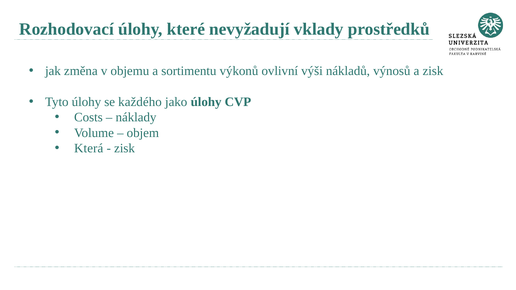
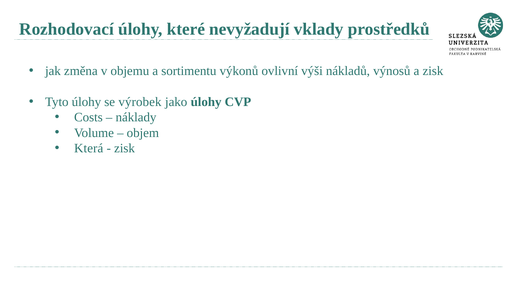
každého: každého -> výrobek (140, 102)
